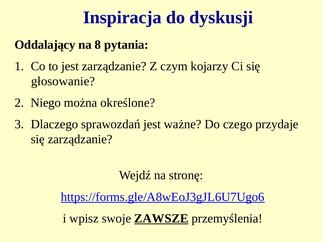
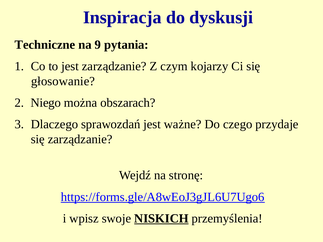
Oddalający: Oddalający -> Techniczne (45, 45)
8: 8 -> 9 (98, 45)
określone: określone -> obszarach (128, 103)
ZAWSZE: ZAWSZE -> NISKICH (161, 219)
